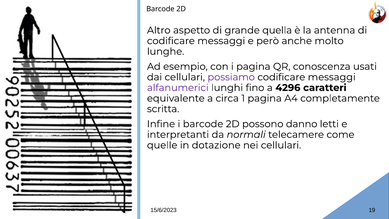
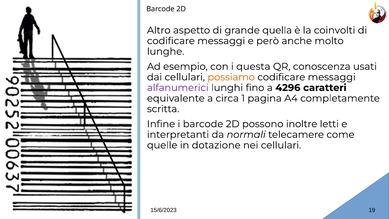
antenna: antenna -> coinvolti (335, 30)
i pagina: pagina -> questa (253, 66)
possiamo colour: purple -> orange (231, 77)
danno: danno -> inoltre (302, 124)
